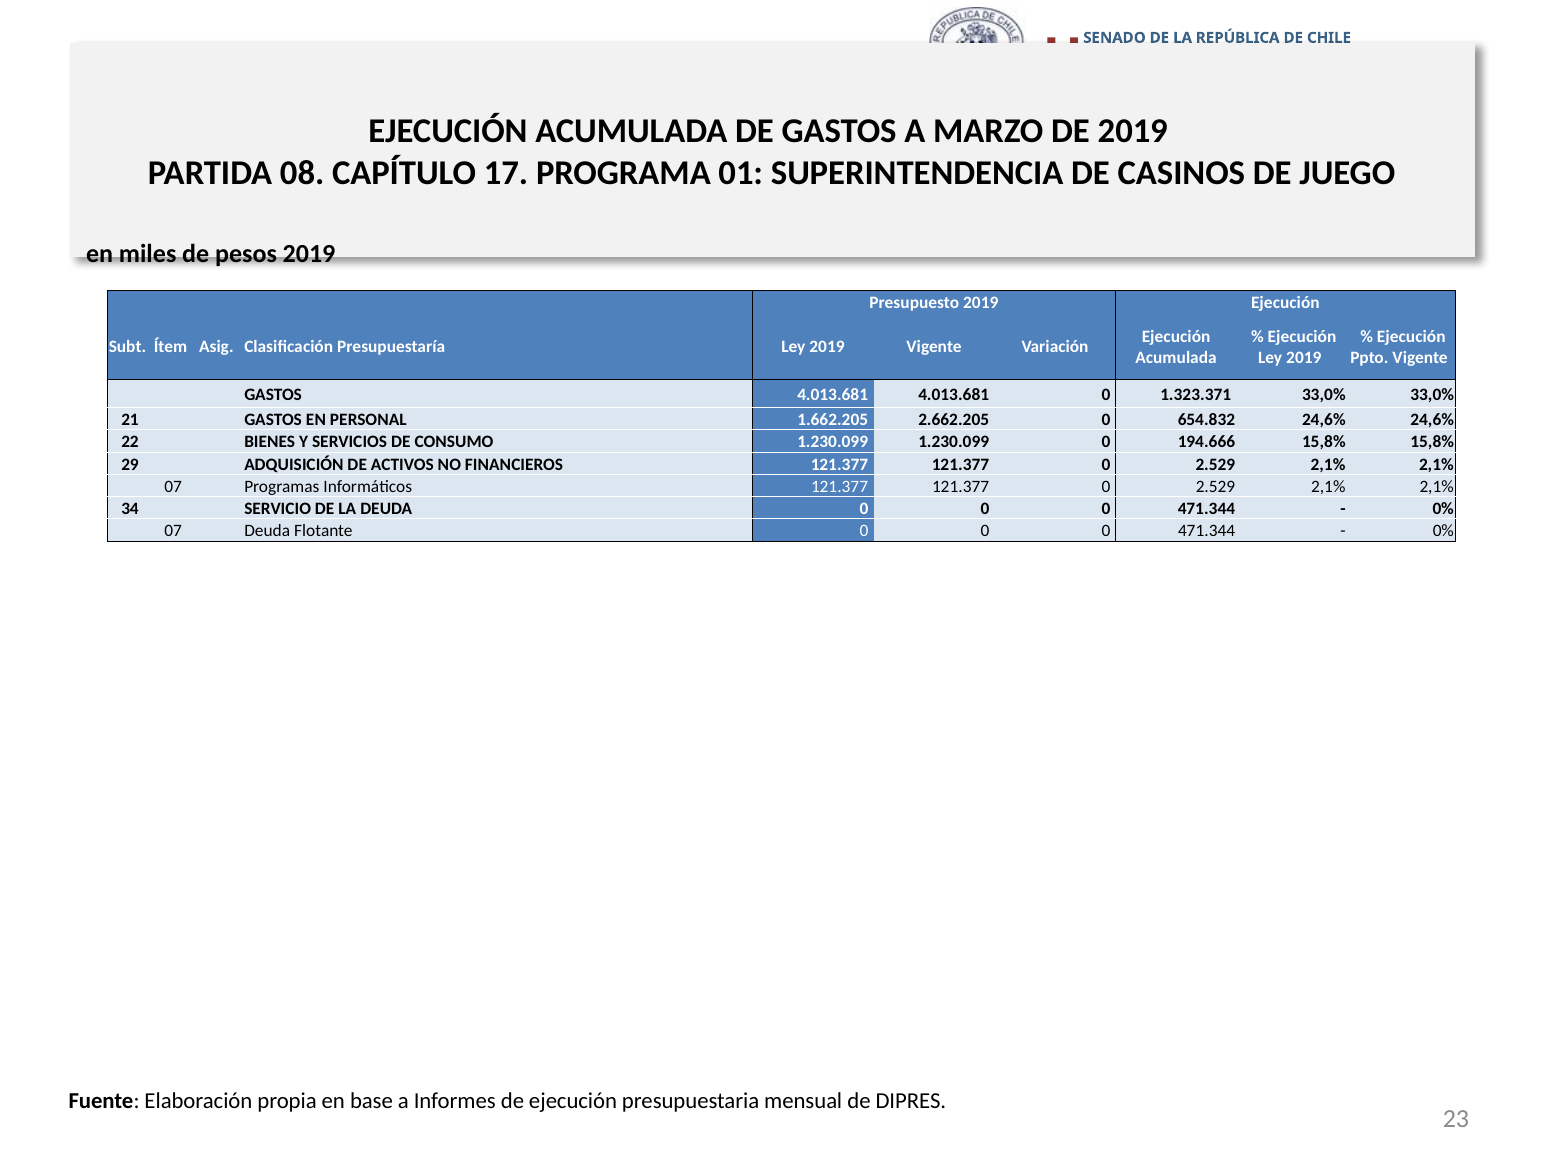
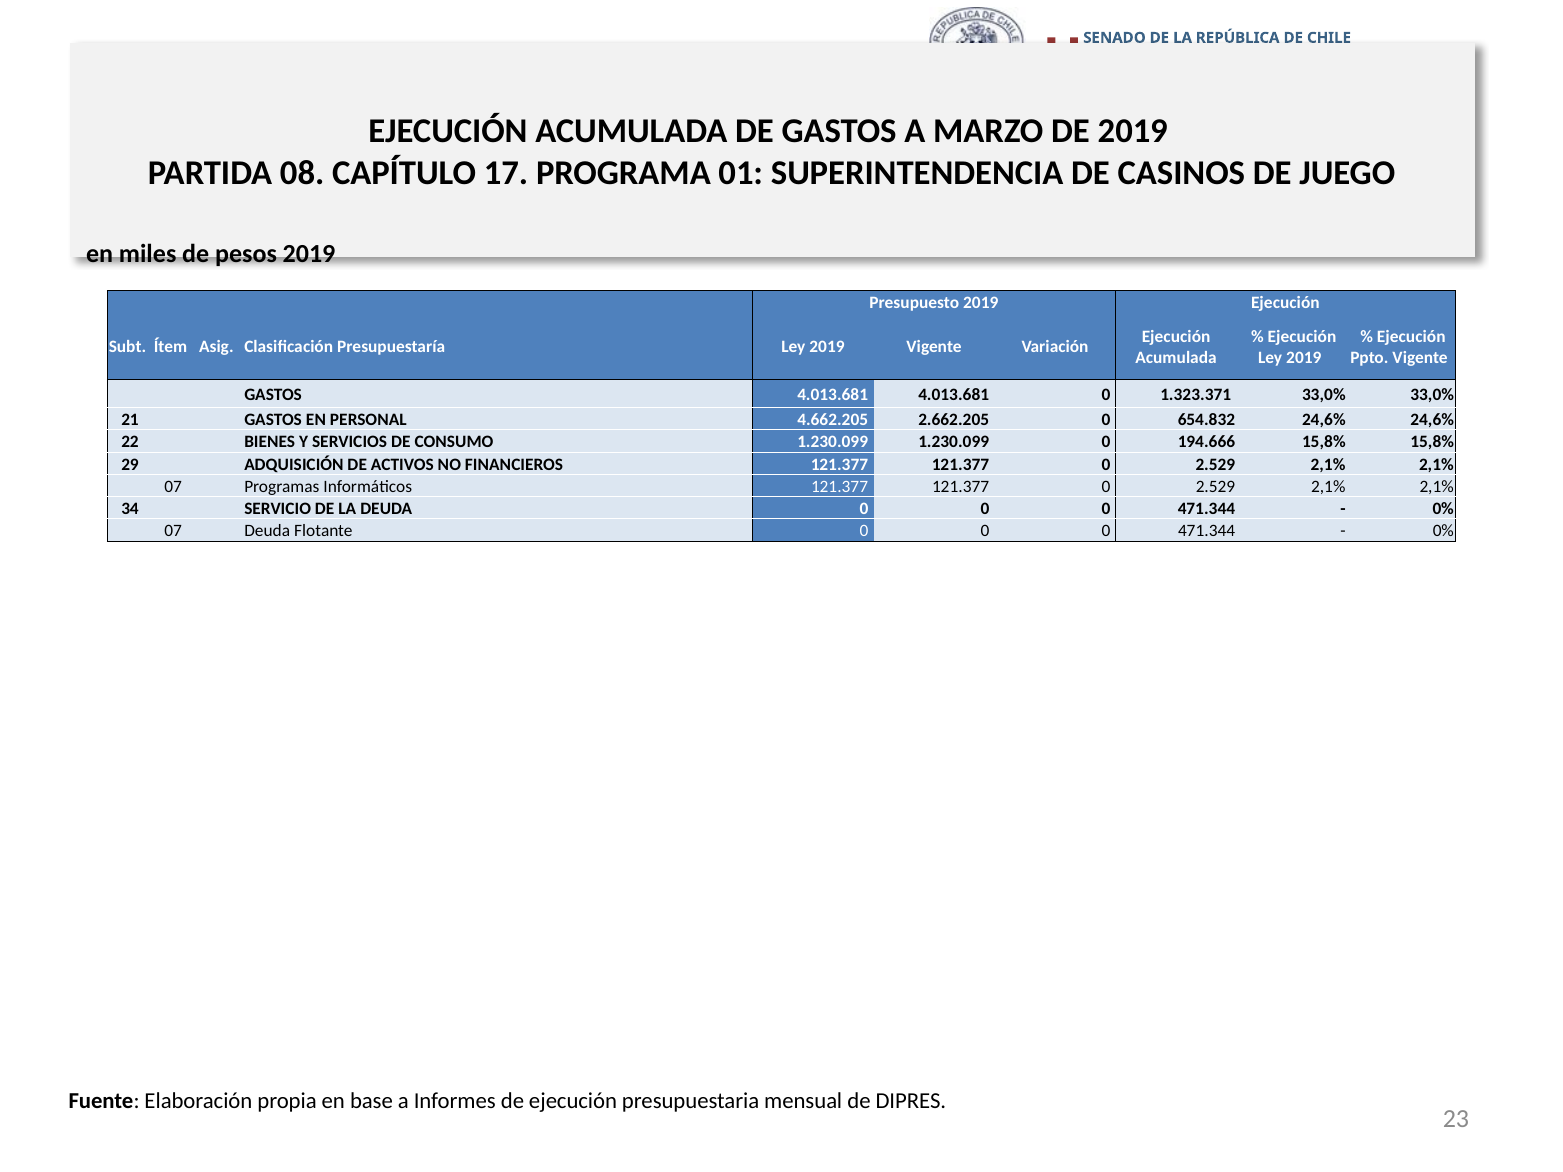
1.662.205: 1.662.205 -> 4.662.205 (833, 420)
